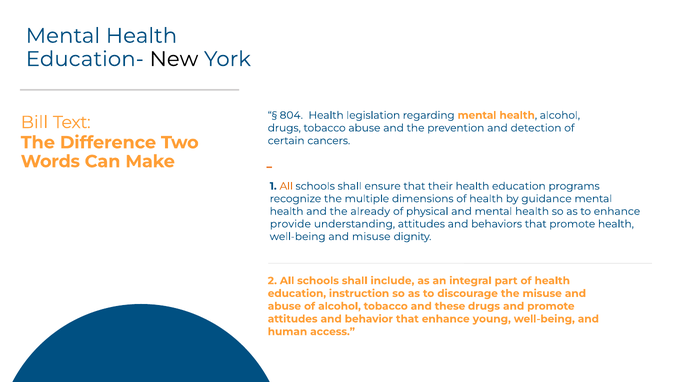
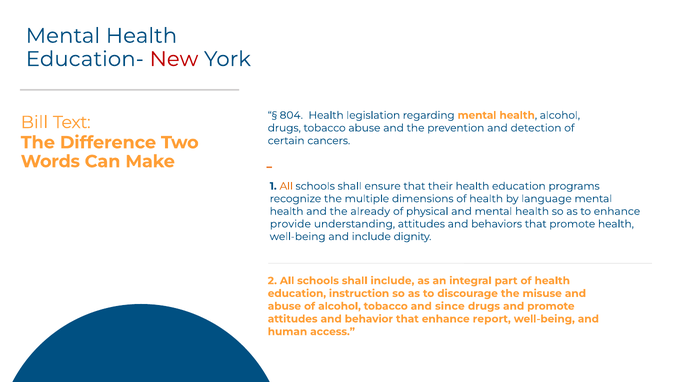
New colour: black -> red (174, 59)
guidance: guidance -> language (547, 199)
and misuse: misuse -> include (371, 237)
these: these -> since (450, 307)
young: young -> report (492, 319)
